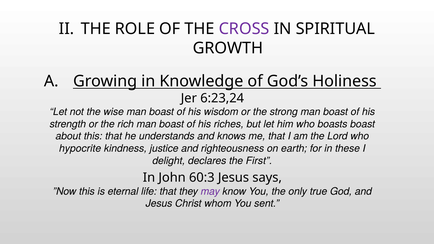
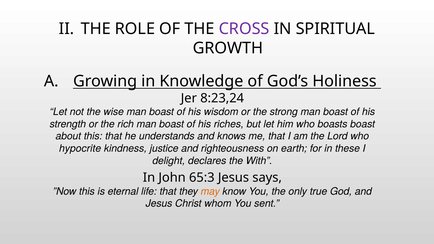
6:23,24: 6:23,24 -> 8:23,24 (222, 98)
First: First -> With (259, 161)
60:3: 60:3 -> 65:3 (202, 178)
may colour: purple -> orange (210, 191)
